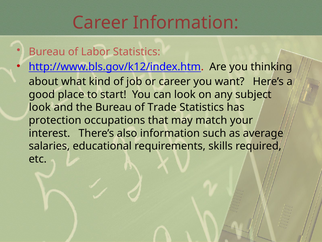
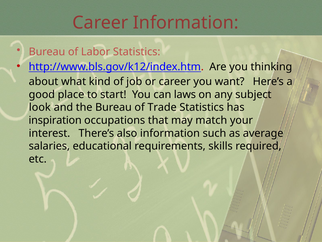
can look: look -> laws (185, 94)
protection: protection -> inspiration (55, 120)
